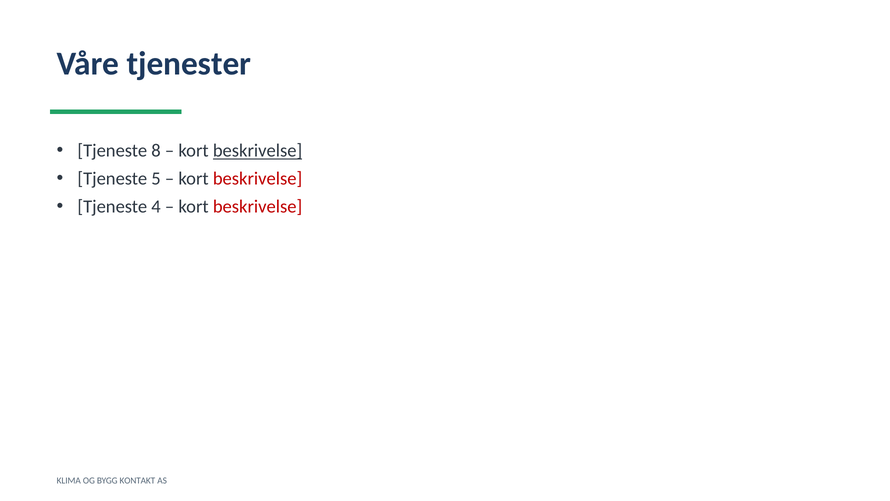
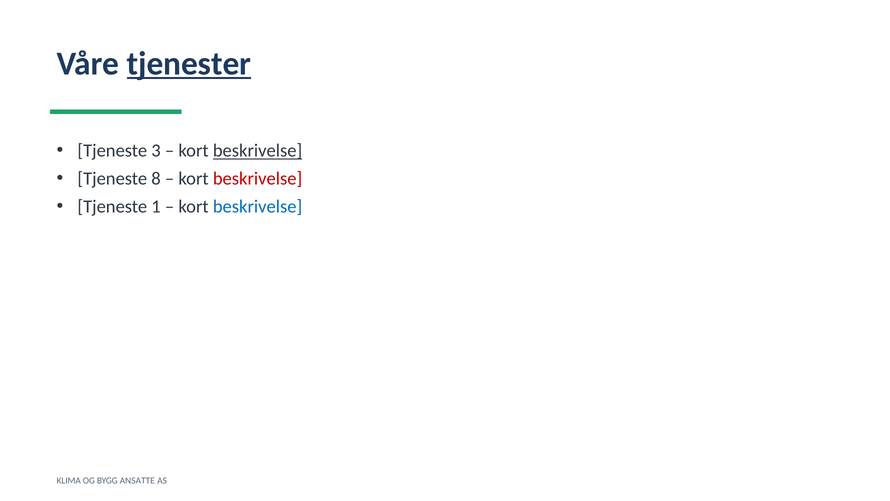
tjenester underline: none -> present (189, 64)
8: 8 -> 3 (156, 151)
5: 5 -> 8 (156, 179)
4: 4 -> 1 (156, 206)
beskrivelse colour: red -> blue (258, 206)
KONTAKT: KONTAKT -> ANSATTE (137, 480)
